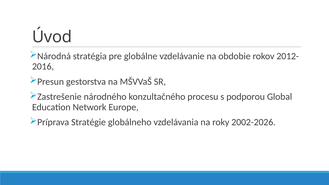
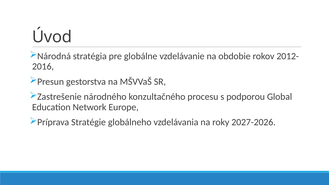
2002-2026: 2002-2026 -> 2027-2026 (254, 122)
